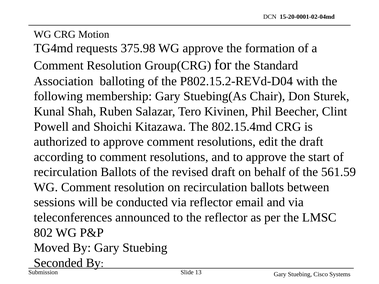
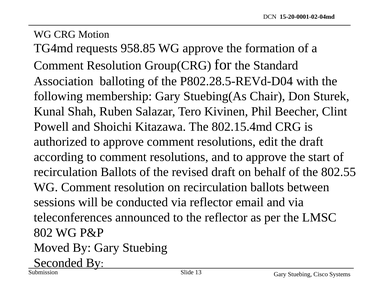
375.98: 375.98 -> 958.85 (138, 48)
P802.15.2-REVd-D04: P802.15.2-REVd-D04 -> P802.28.5-REVd-D04 (236, 81)
561.59: 561.59 -> 802.55 (339, 172)
